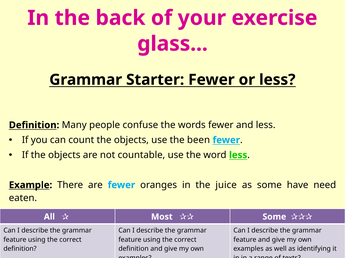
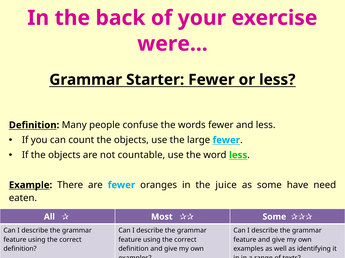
glass: glass -> were (172, 44)
been: been -> large (199, 140)
